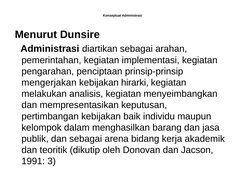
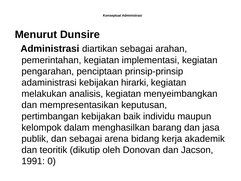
mengerjakan: mengerjakan -> adaministrasi (49, 82)
3: 3 -> 0 (52, 161)
